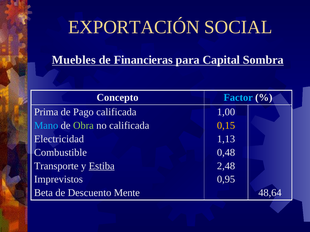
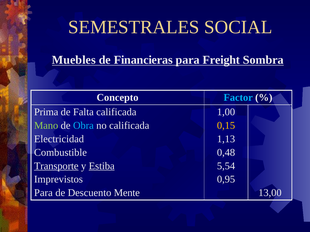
EXPORTACIÓN: EXPORTACIÓN -> SEMESTRALES (134, 27)
Capital: Capital -> Freight (221, 60)
Pago: Pago -> Falta (83, 112)
Mano colour: light blue -> light green (46, 126)
Obra colour: light green -> light blue (83, 126)
Transporte underline: none -> present (56, 166)
2,48: 2,48 -> 5,54 (226, 166)
Beta: Beta -> Para (43, 193)
48,64: 48,64 -> 13,00 (270, 193)
